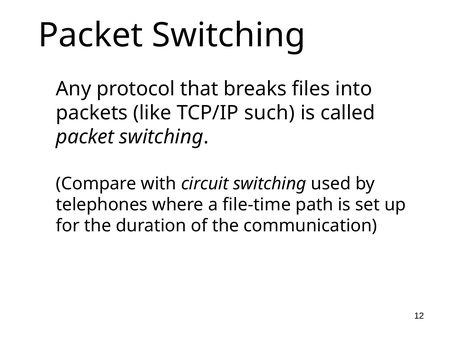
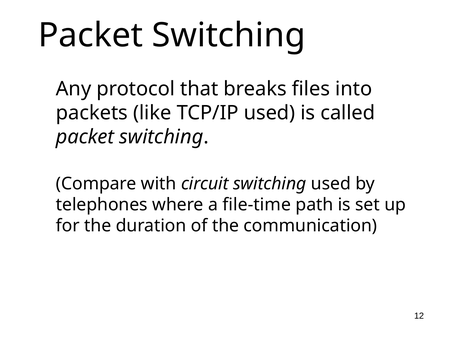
TCP/IP such: such -> used (270, 113)
